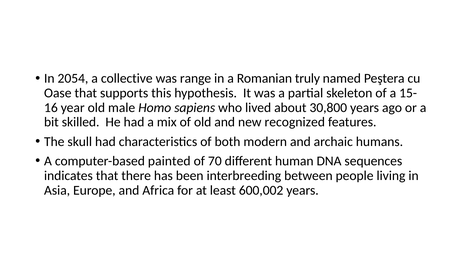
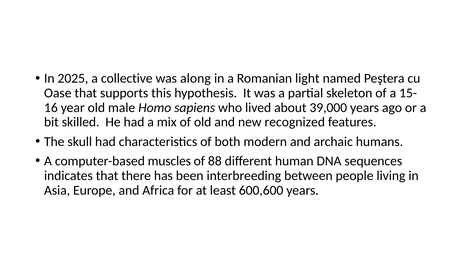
2054: 2054 -> 2025 (73, 78)
range: range -> along (195, 78)
truly: truly -> light (307, 78)
30,800: 30,800 -> 39,000 (328, 108)
painted: painted -> muscles (169, 161)
70: 70 -> 88 (215, 161)
600,002: 600,002 -> 600,600 (261, 190)
